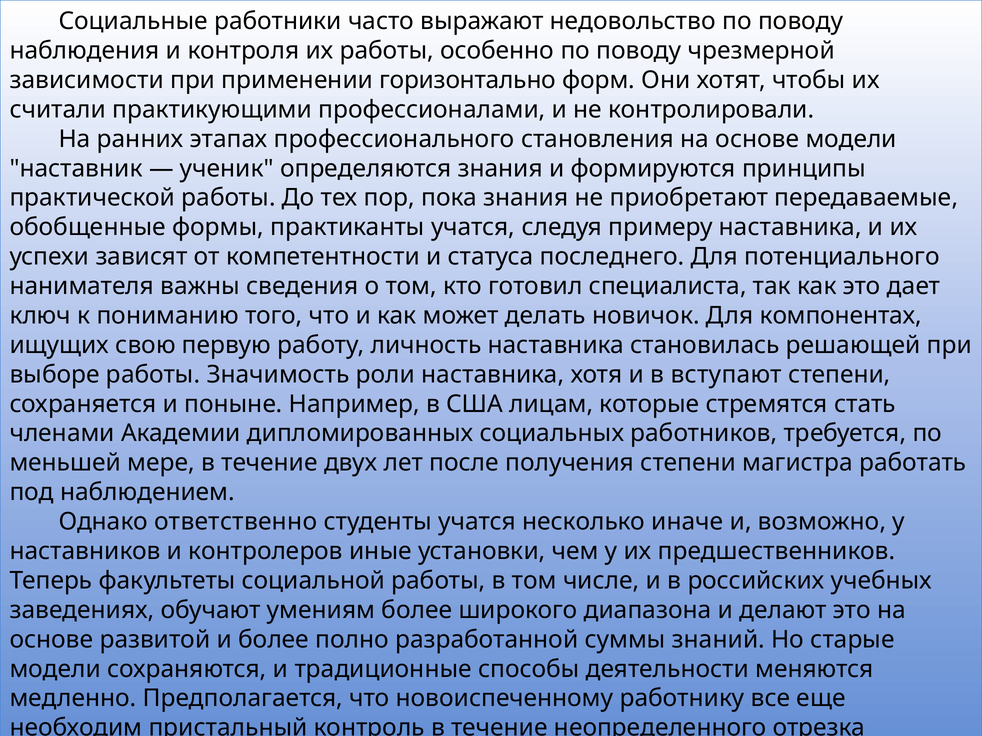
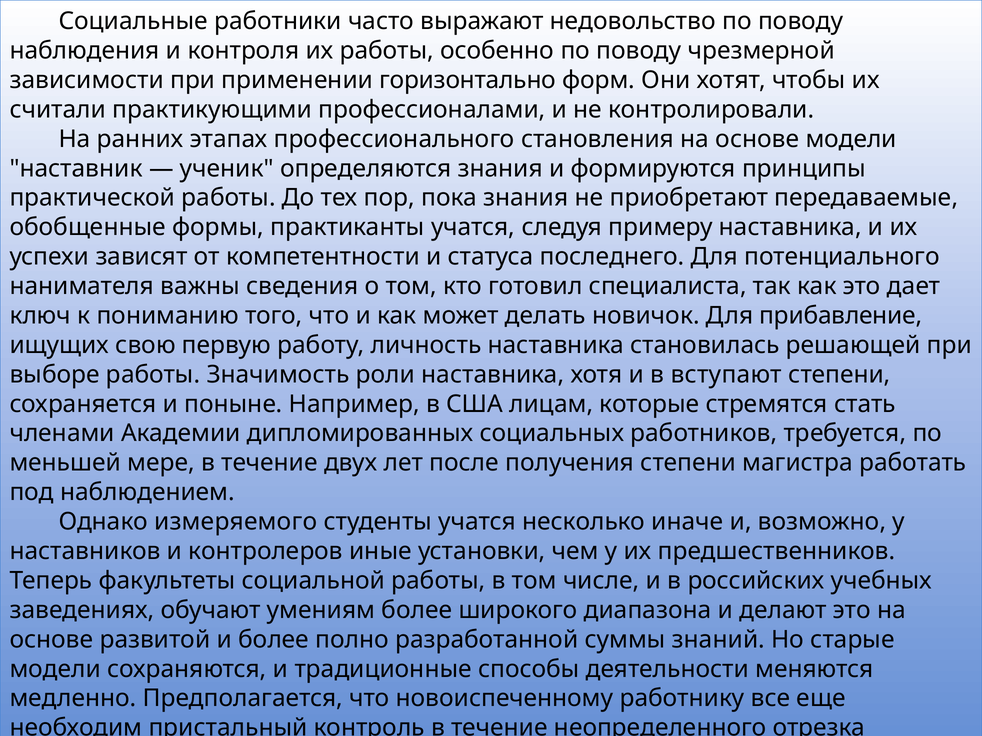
компонентах: компонентах -> прибавление (841, 316)
ответственно: ответственно -> измеряемого (236, 522)
